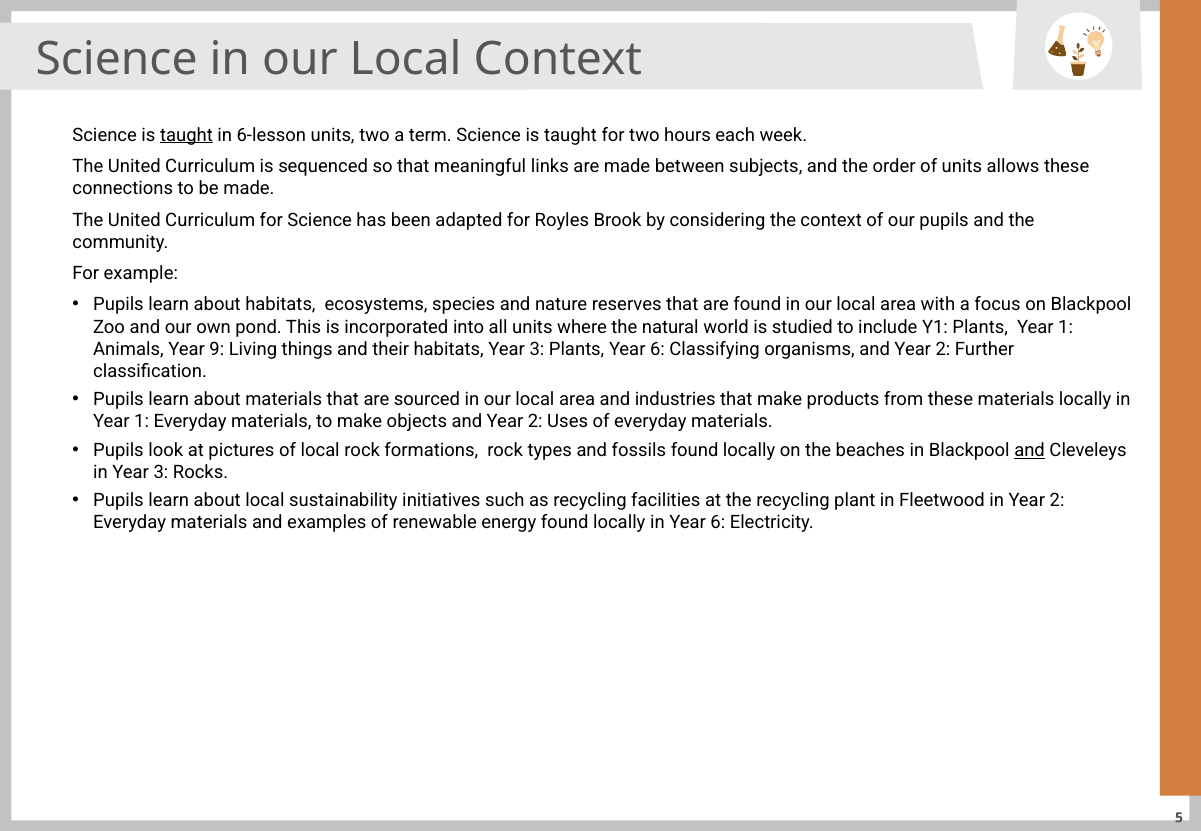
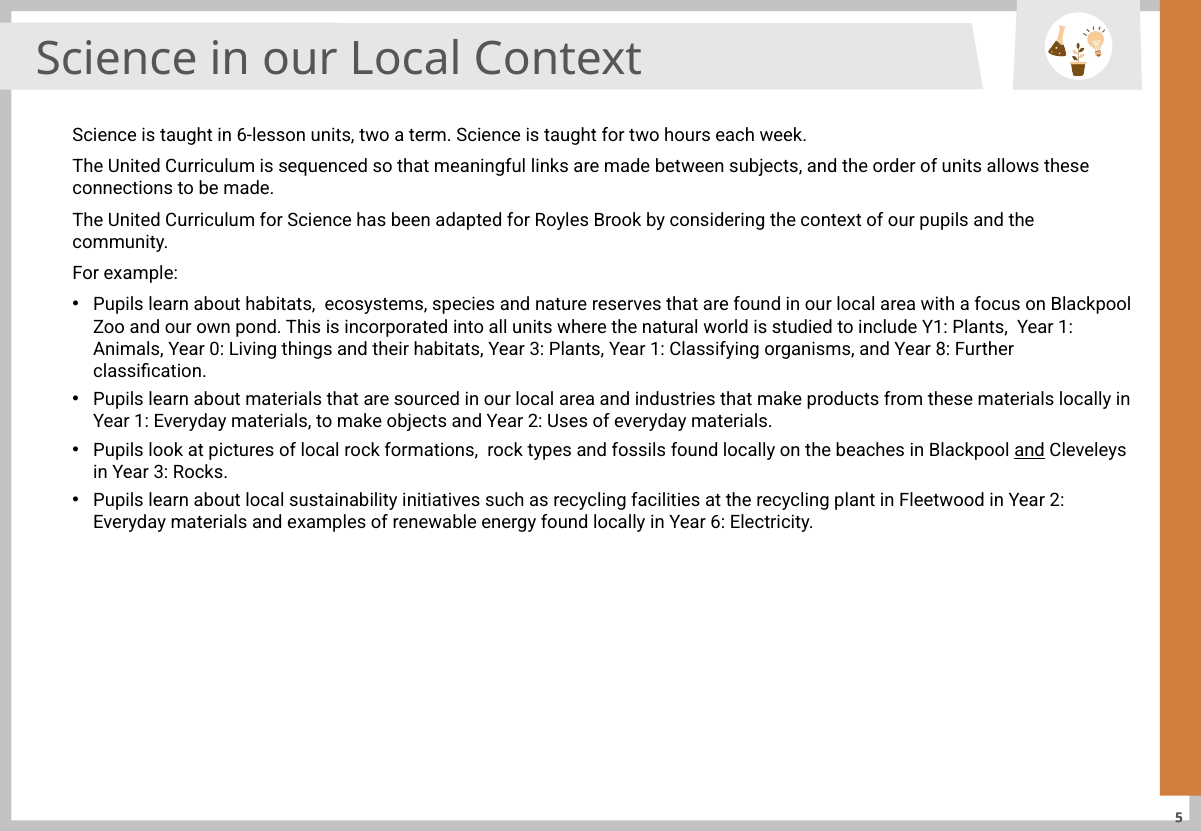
taught underline: present -> none (186, 135)
9: 9 -> 0 (217, 349)
3 Plants Year 6: 6 -> 1 (658, 349)
organisms and Year 2: 2 -> 8 (943, 349)
